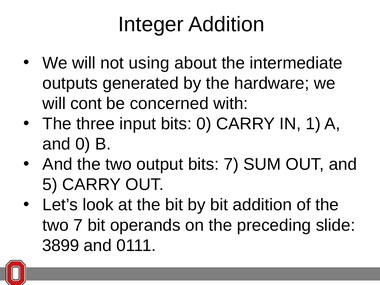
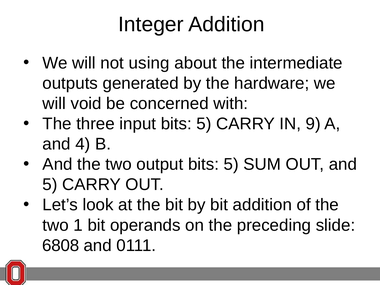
cont: cont -> void (86, 104)
input bits 0: 0 -> 5 (204, 124)
1: 1 -> 9 (313, 124)
and 0: 0 -> 4 (83, 144)
output bits 7: 7 -> 5 (231, 164)
two 7: 7 -> 1 (78, 225)
3899: 3899 -> 6808 (61, 245)
